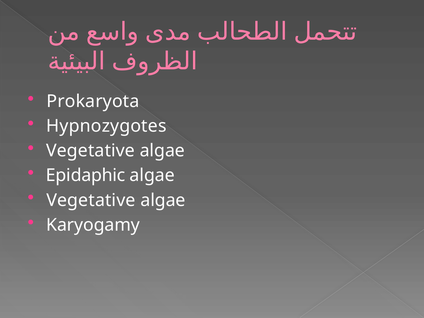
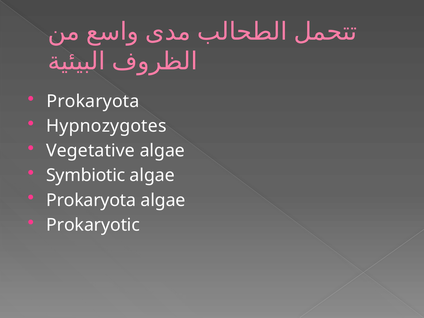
Epidaphic: Epidaphic -> Symbiotic (86, 175)
Vegetative: Vegetative -> Prokaryota (91, 200)
Karyogamy: Karyogamy -> Prokaryotic (93, 225)
